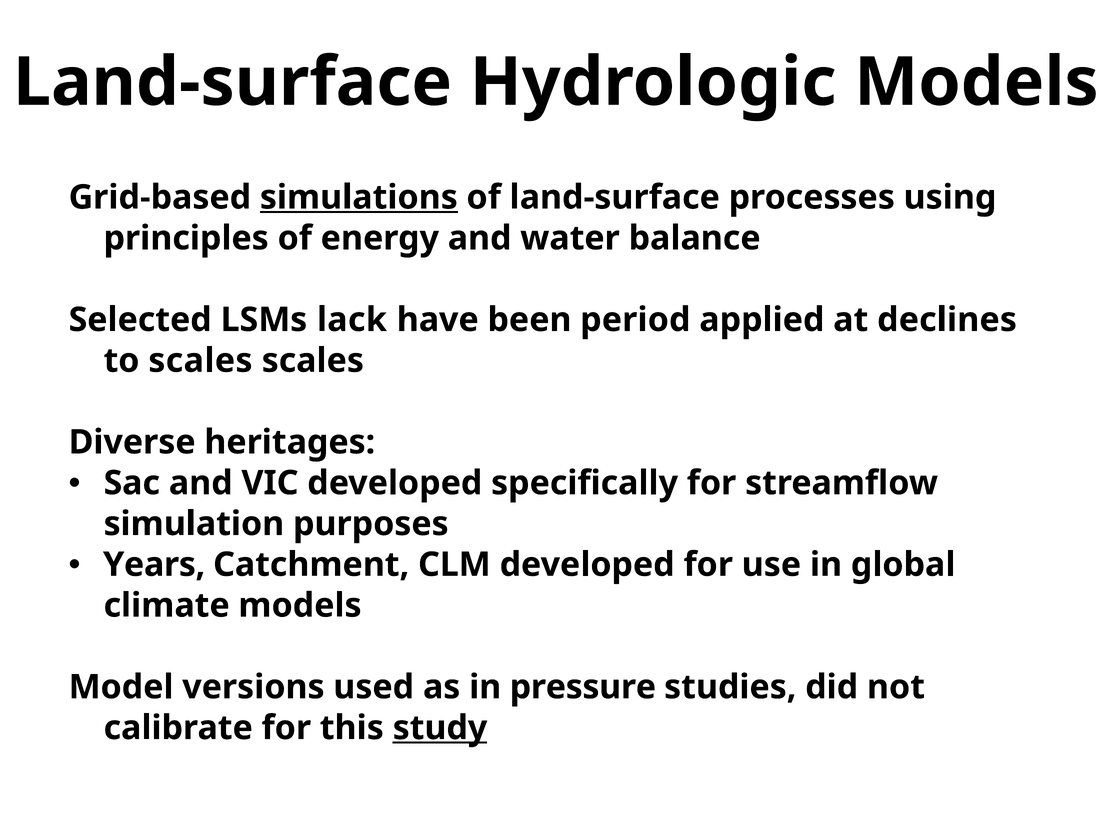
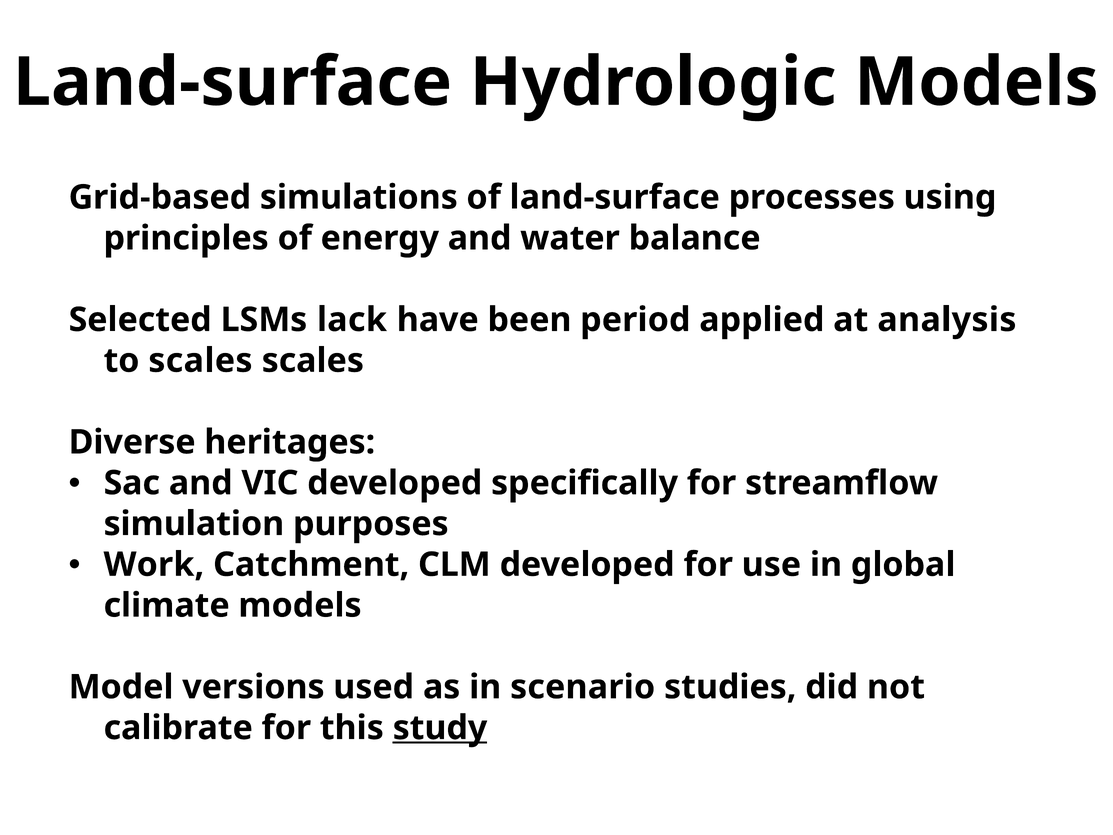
simulations underline: present -> none (359, 197)
declines: declines -> analysis (947, 320)
Years: Years -> Work (154, 564)
pressure: pressure -> scenario (583, 687)
